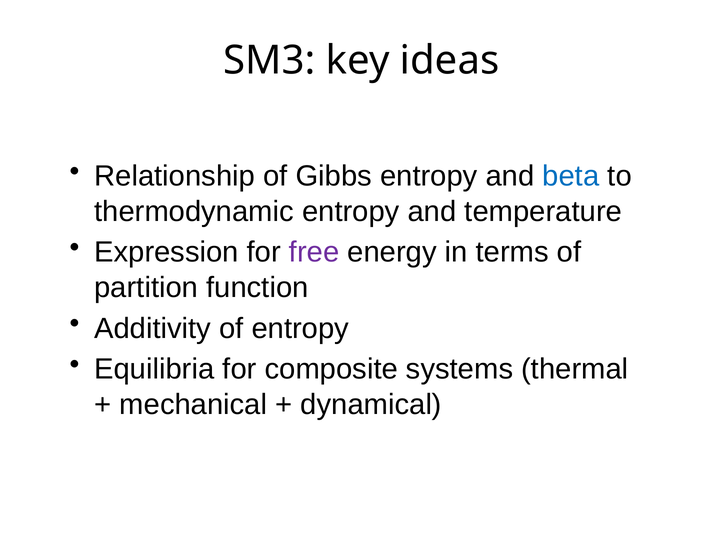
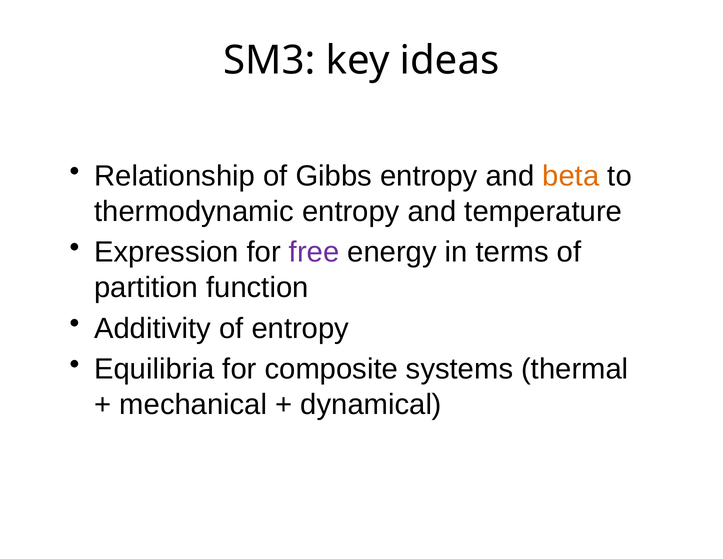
beta colour: blue -> orange (571, 176)
